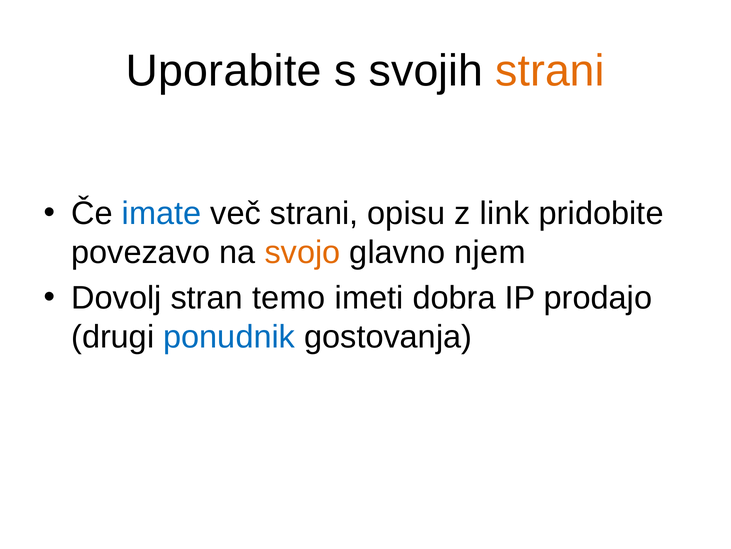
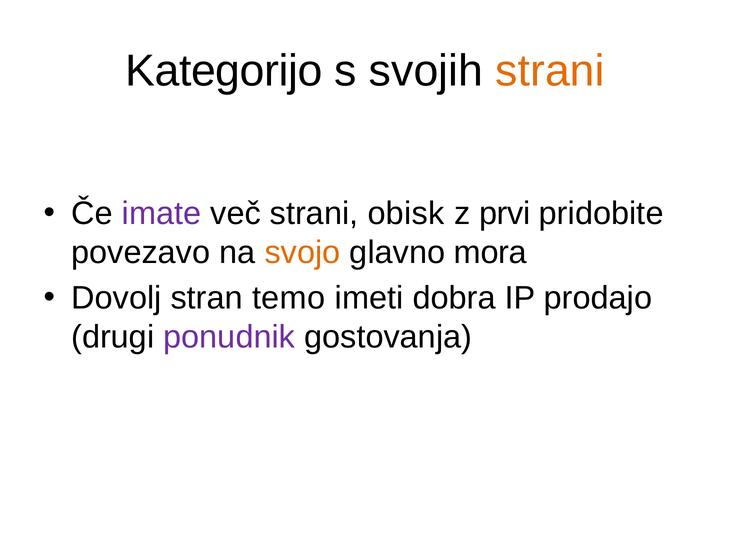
Uporabite: Uporabite -> Kategorijo (224, 71)
imate colour: blue -> purple (162, 213)
opisu: opisu -> obisk (406, 213)
link: link -> prvi (505, 213)
njem: njem -> mora (490, 252)
ponudnik colour: blue -> purple (229, 337)
